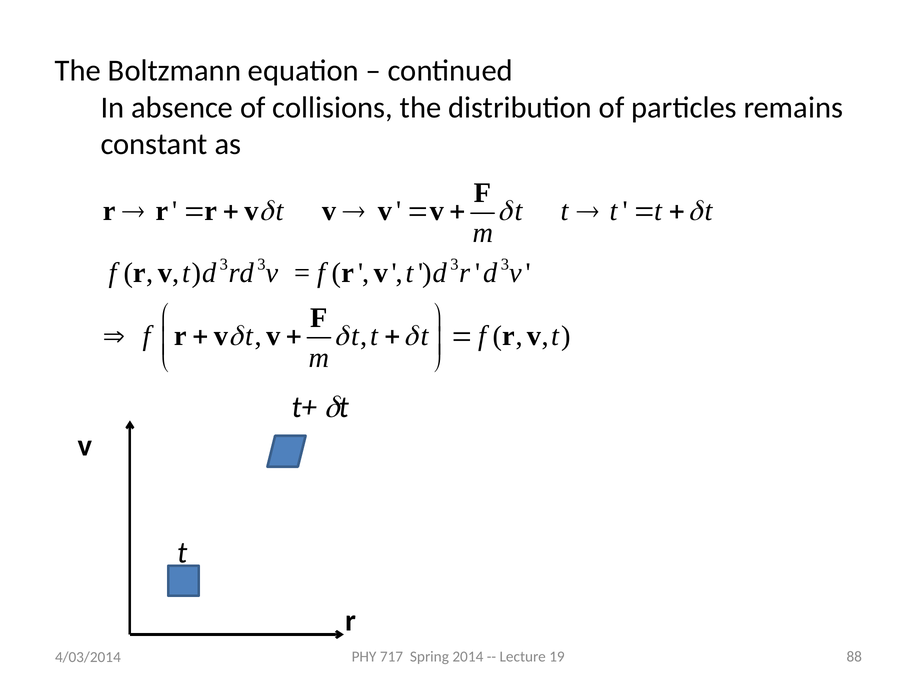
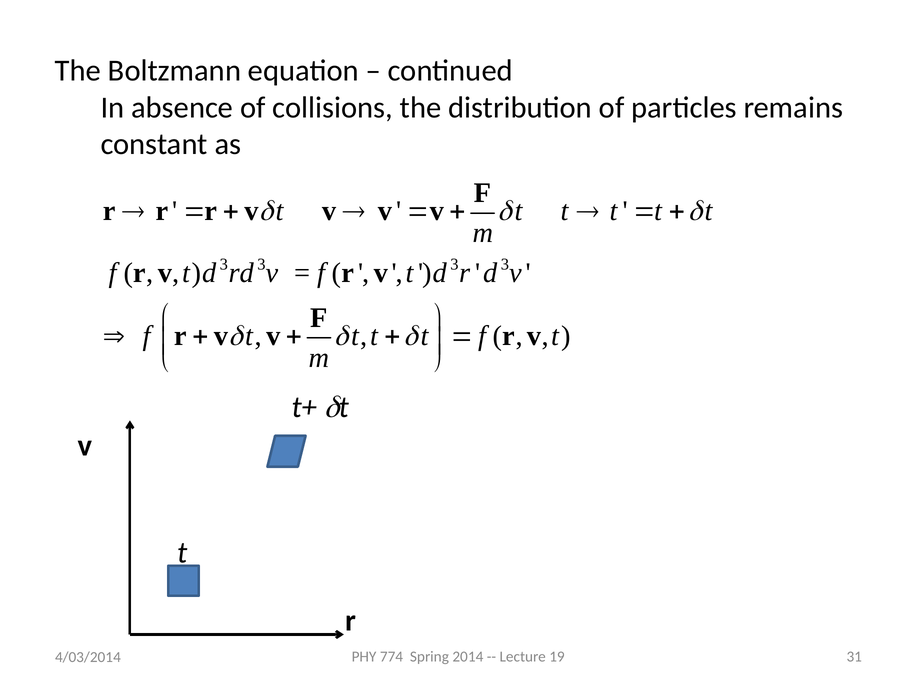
717: 717 -> 774 (391, 657)
88: 88 -> 31 (854, 657)
